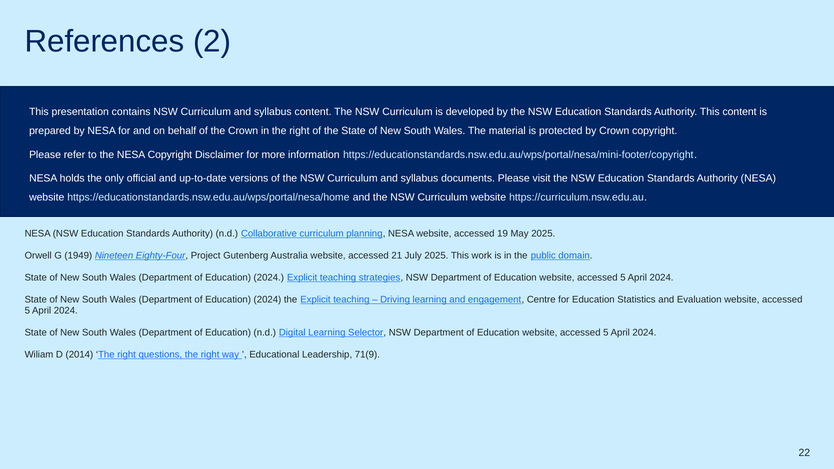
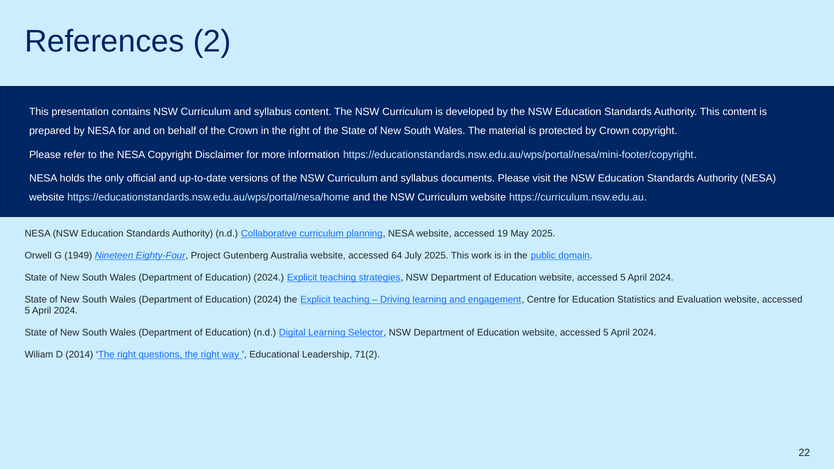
21: 21 -> 64 (397, 256)
71(9: 71(9 -> 71(2 (367, 355)
